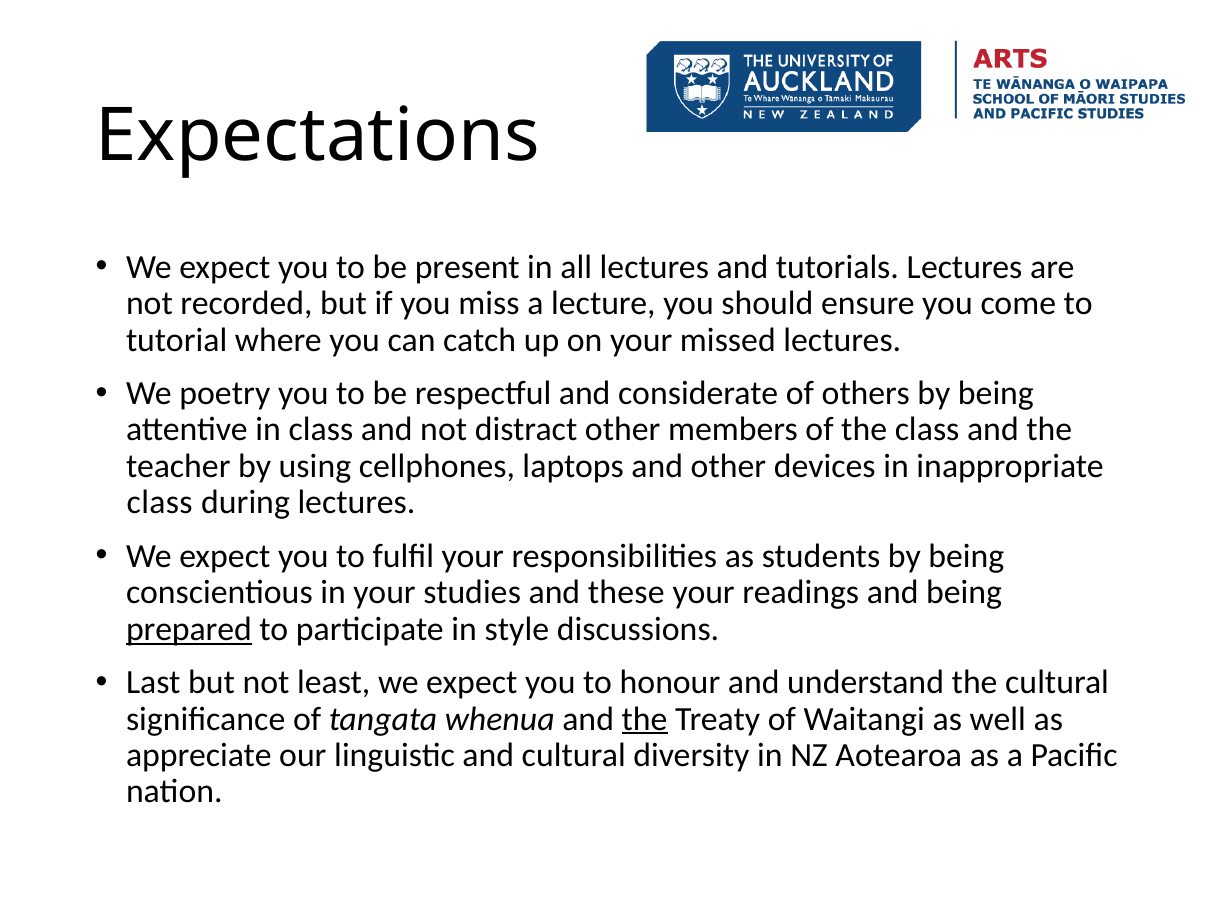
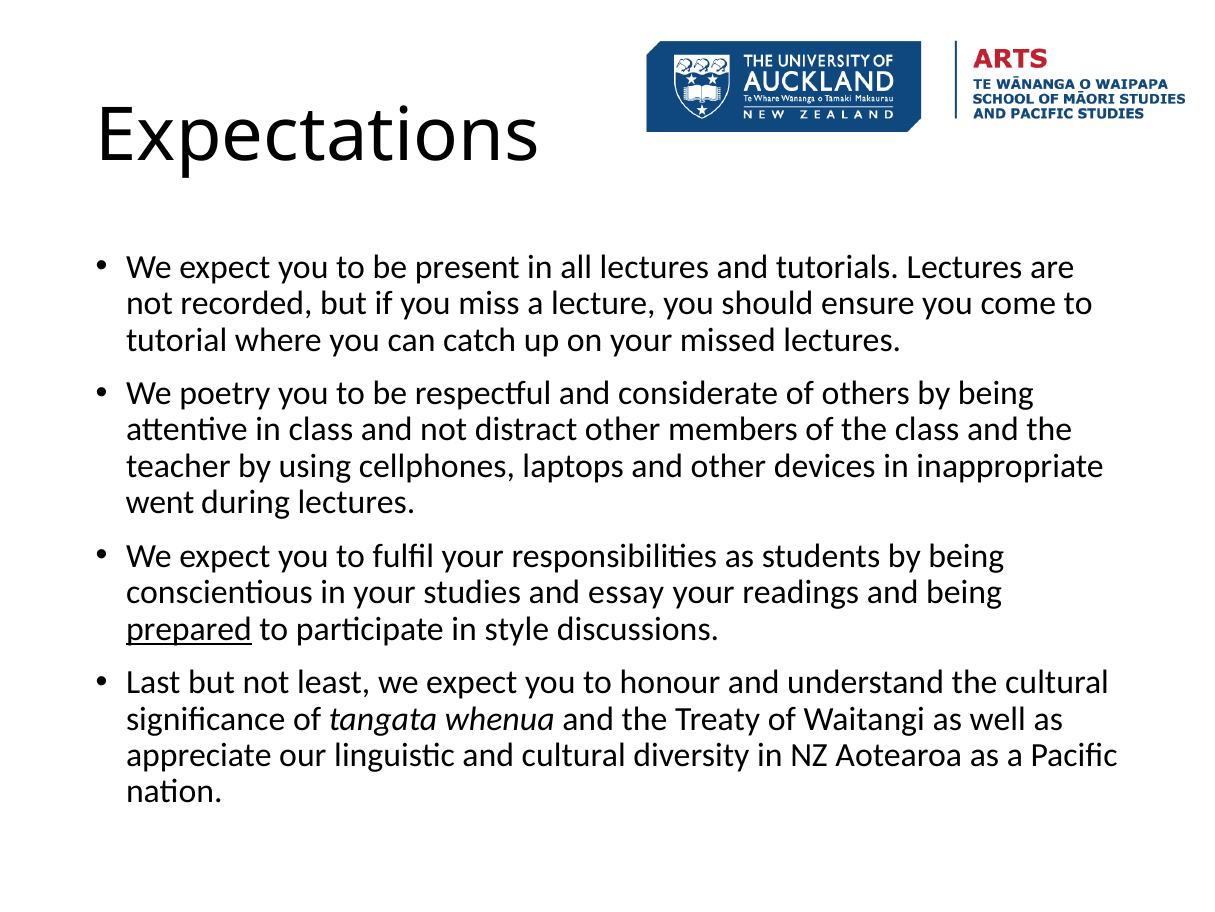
class: class -> went (160, 502)
these: these -> essay (626, 592)
the underline: present -> none (645, 718)
